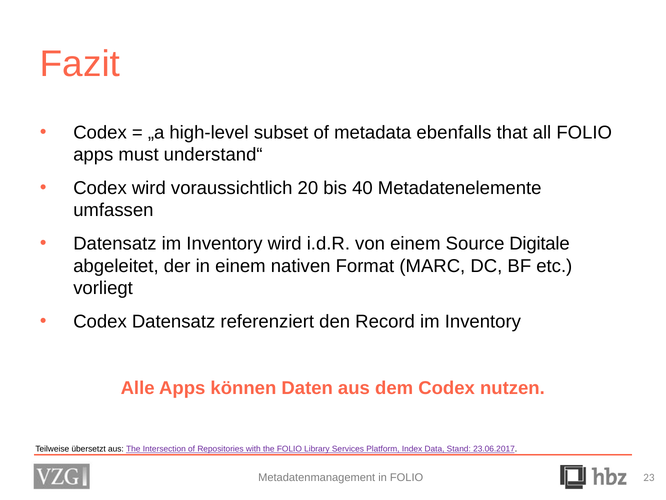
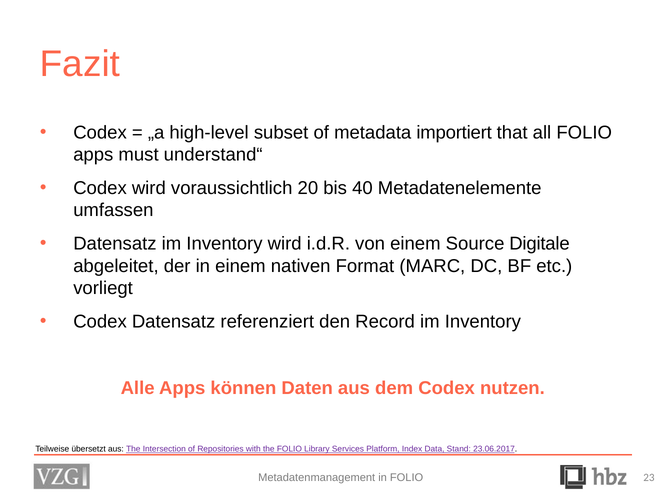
ebenfalls: ebenfalls -> importiert (454, 132)
